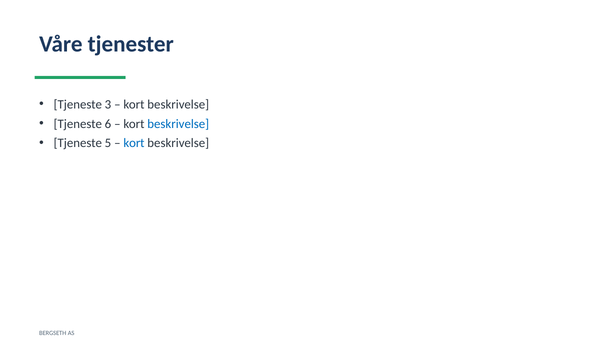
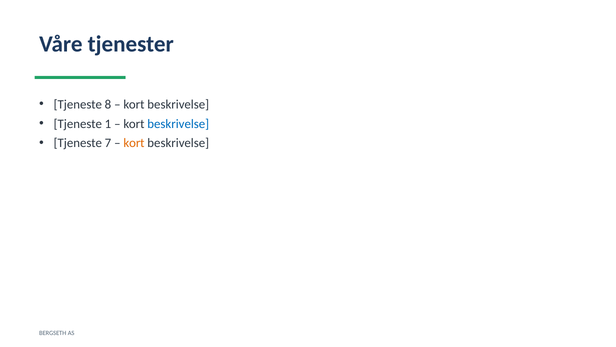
3: 3 -> 8 (108, 104)
6: 6 -> 1 (108, 124)
5: 5 -> 7 (108, 143)
kort colour: blue -> orange (134, 143)
